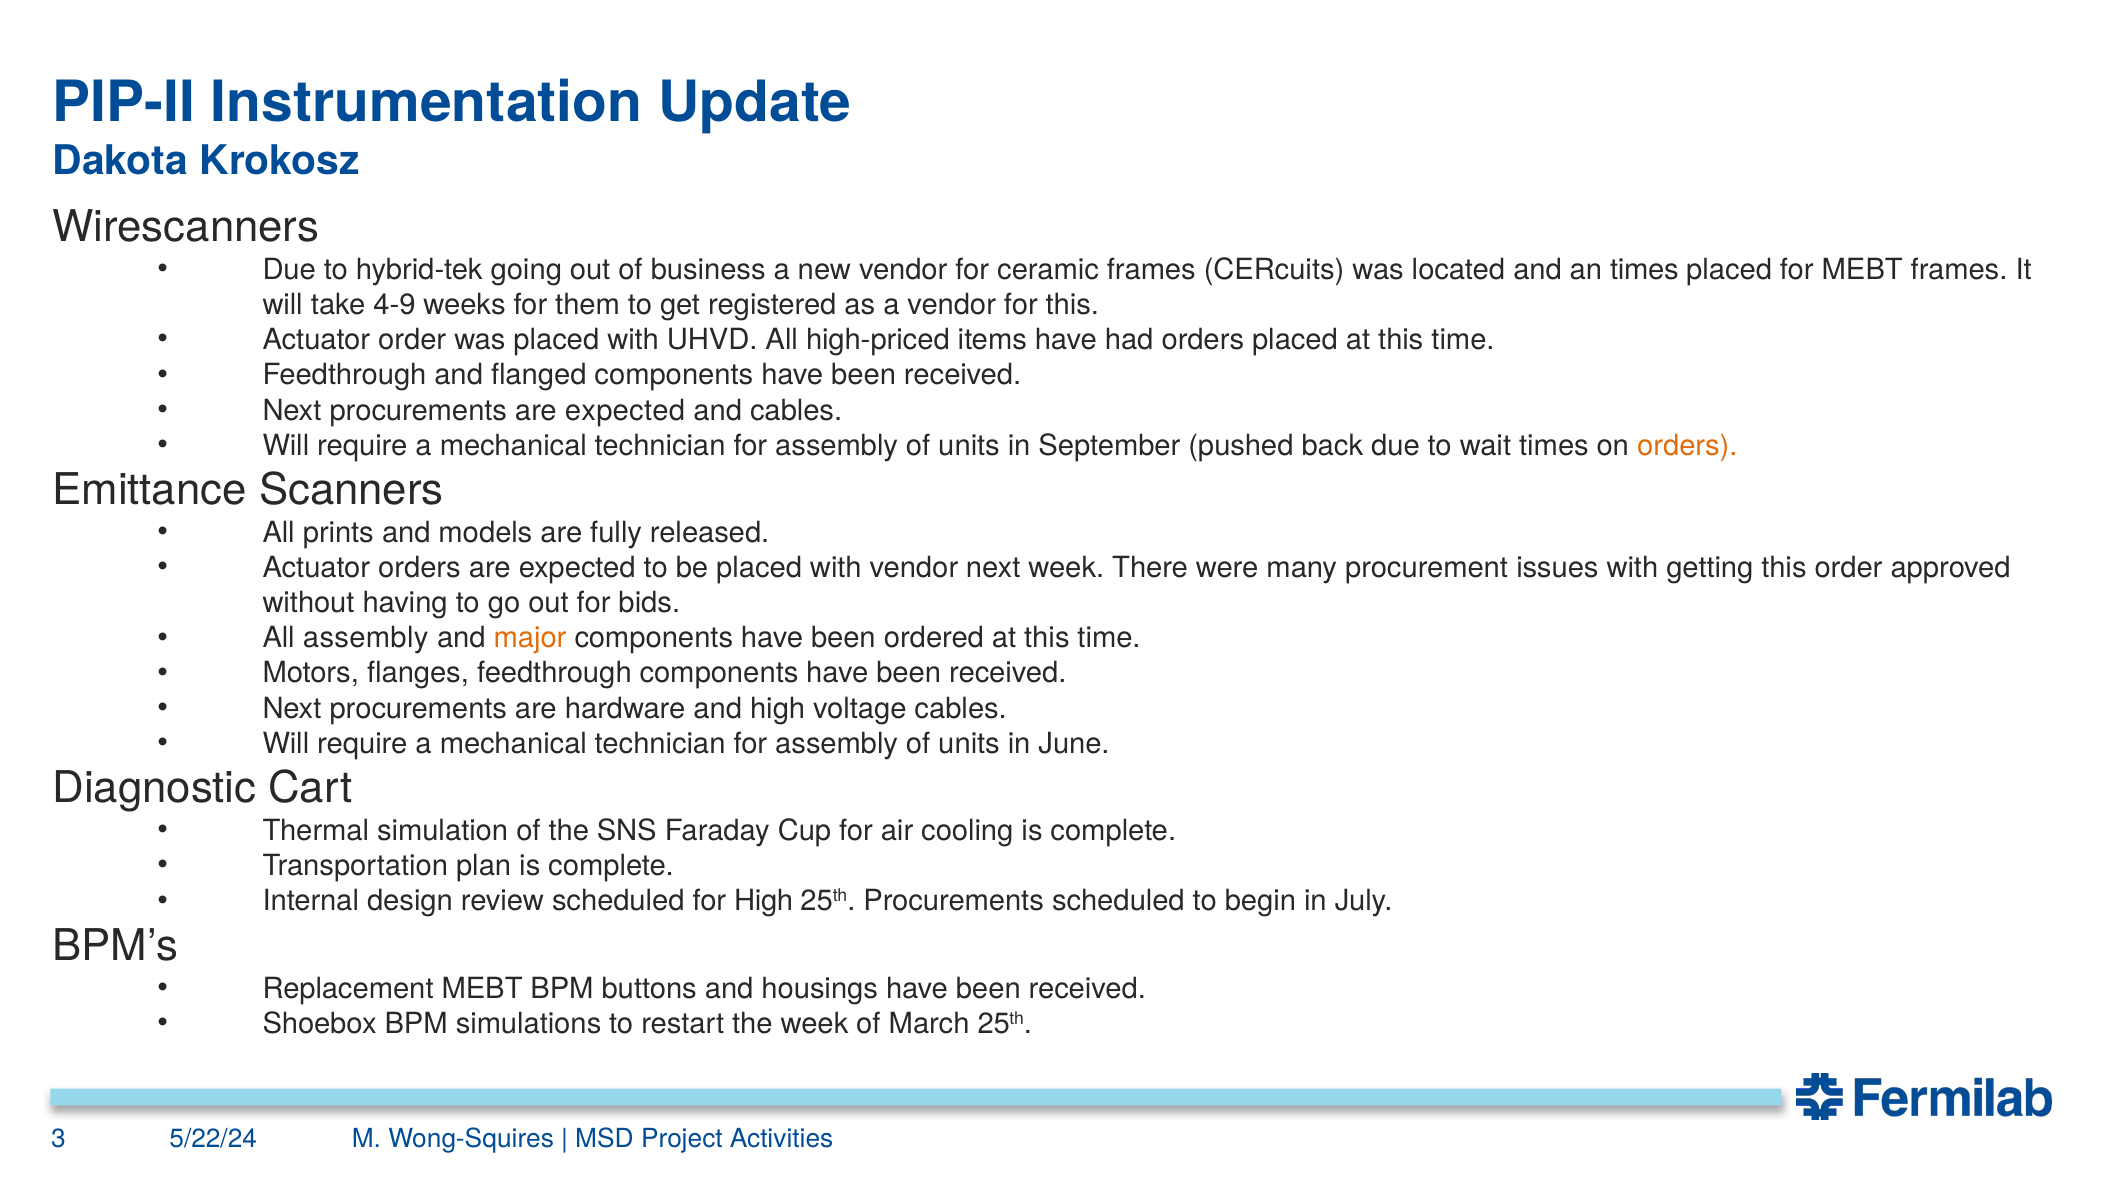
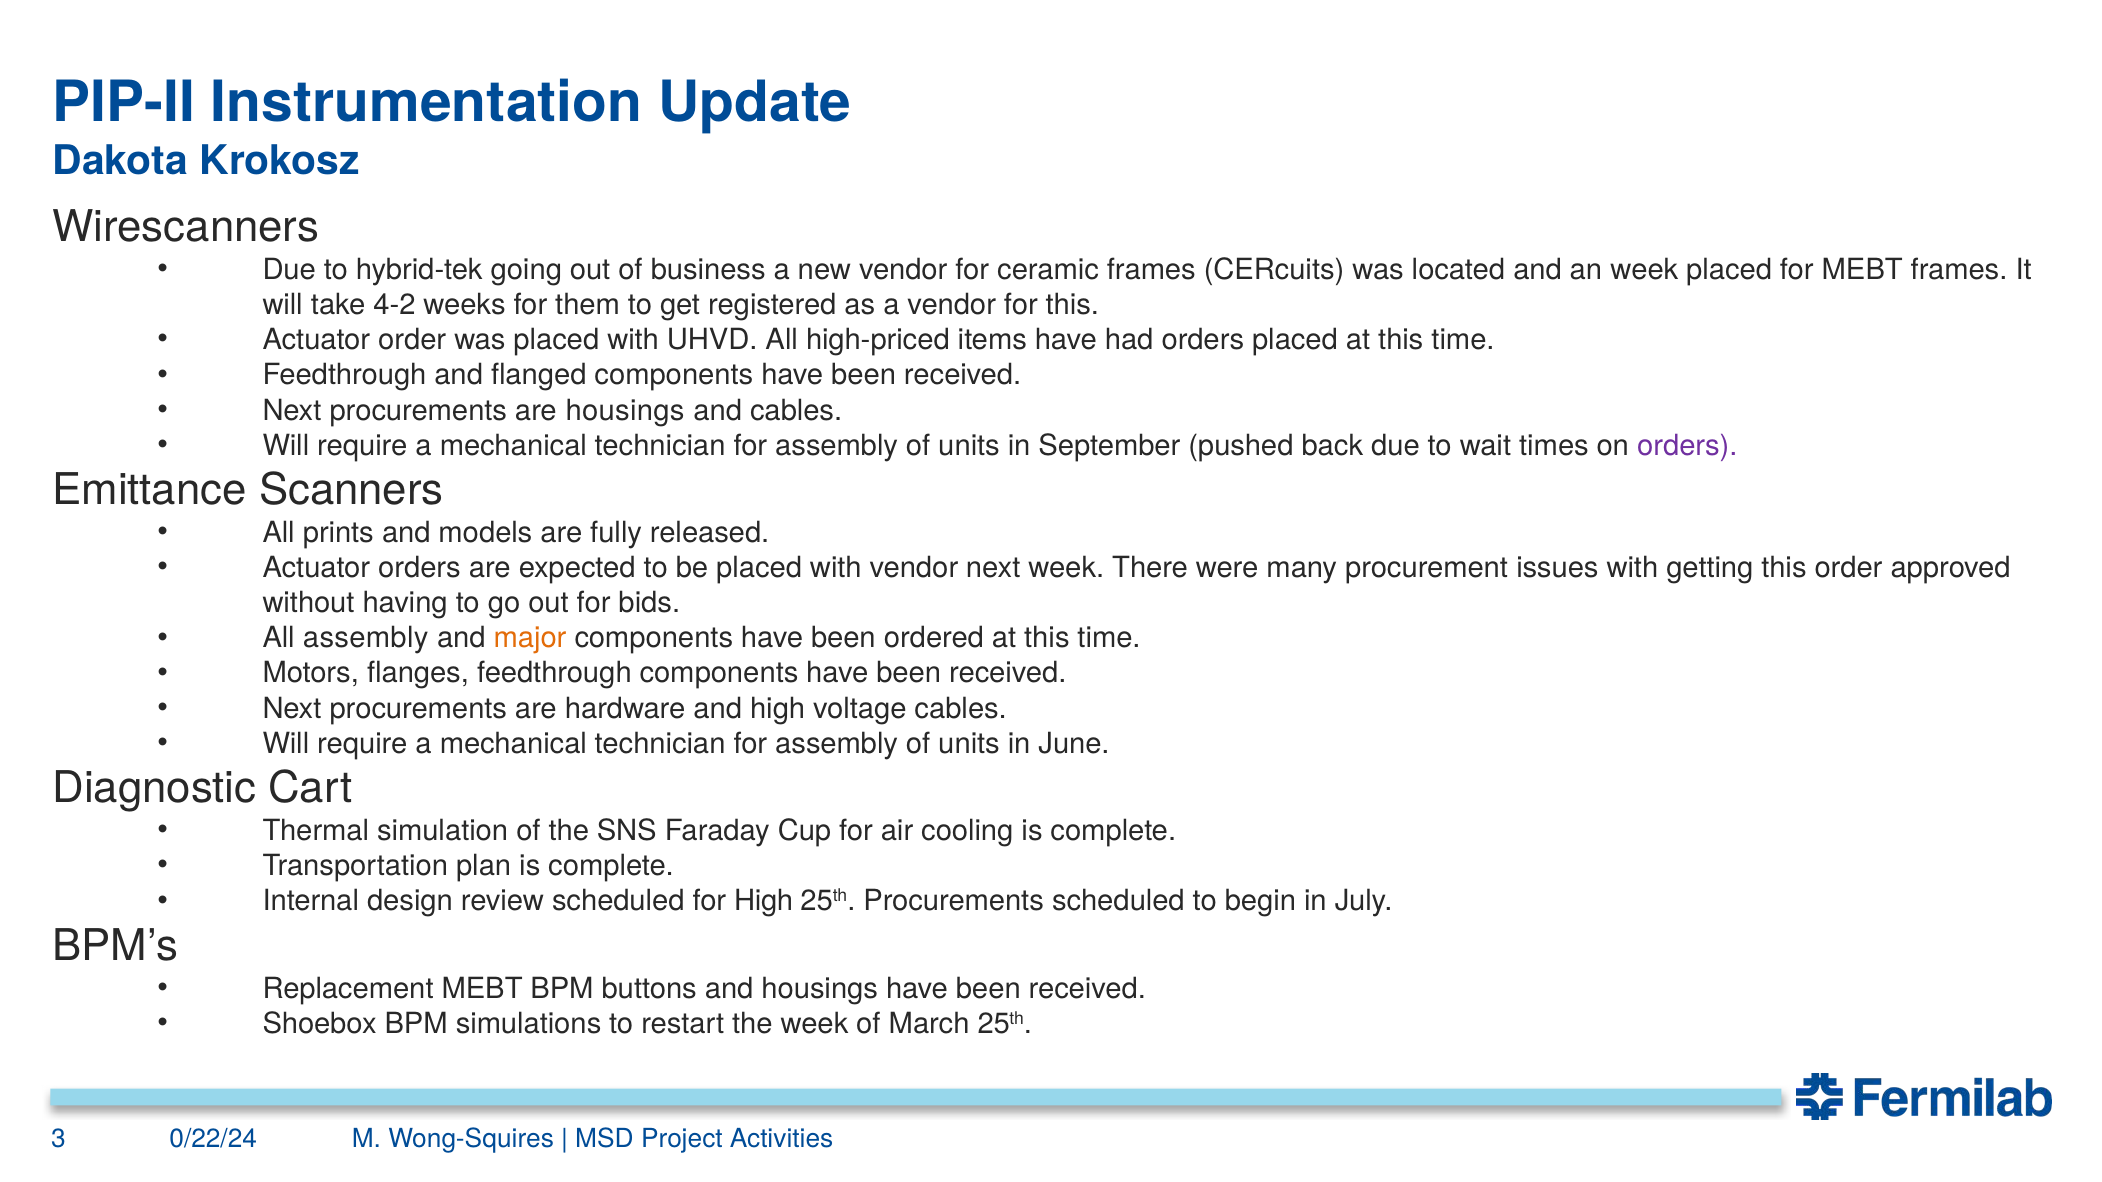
an times: times -> week (1644, 270)
4-9: 4-9 -> 4-2 (394, 305)
procurements are expected: expected -> housings (625, 411)
orders colour: orange -> purple (1687, 446)
5/22/24: 5/22/24 -> 0/22/24 (213, 1139)
